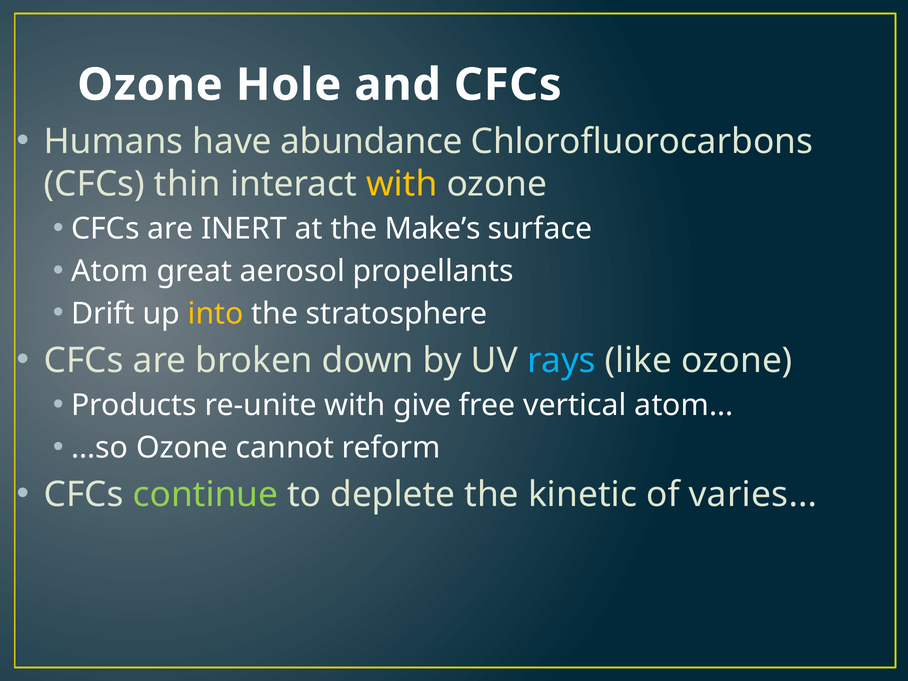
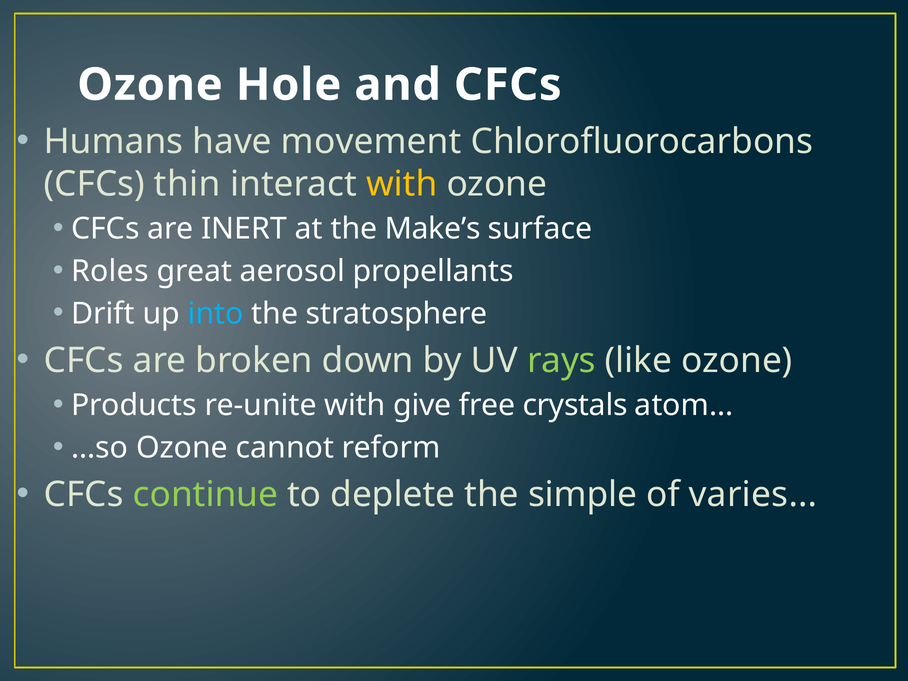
abundance: abundance -> movement (371, 142)
Atom: Atom -> Roles (110, 271)
into colour: yellow -> light blue (216, 314)
rays colour: light blue -> light green (561, 360)
vertical: vertical -> crystals (575, 405)
kinetic: kinetic -> simple (583, 494)
